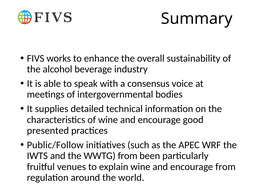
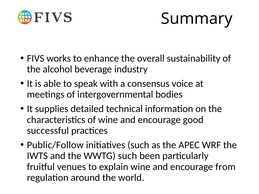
presented: presented -> successful (48, 131)
WWTG from: from -> such (127, 156)
